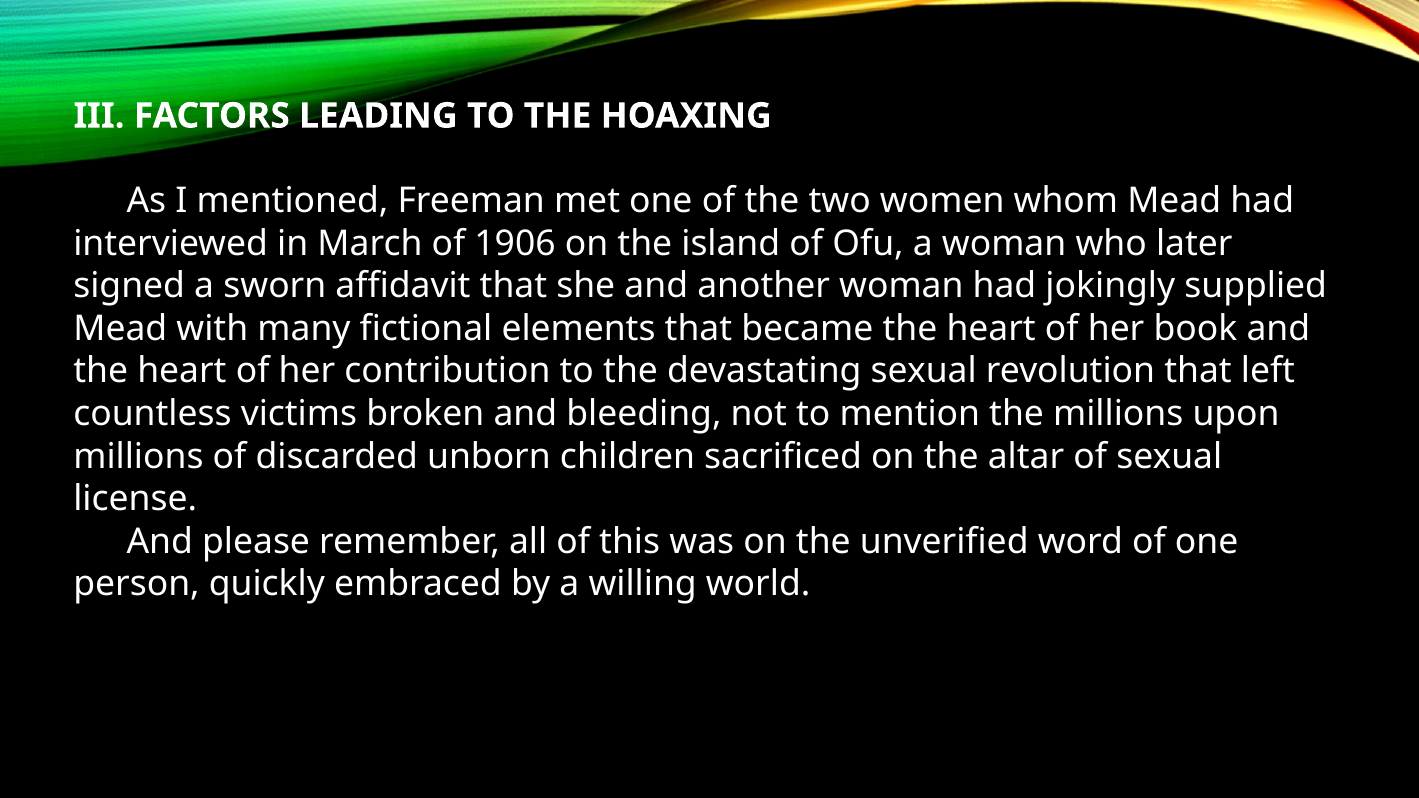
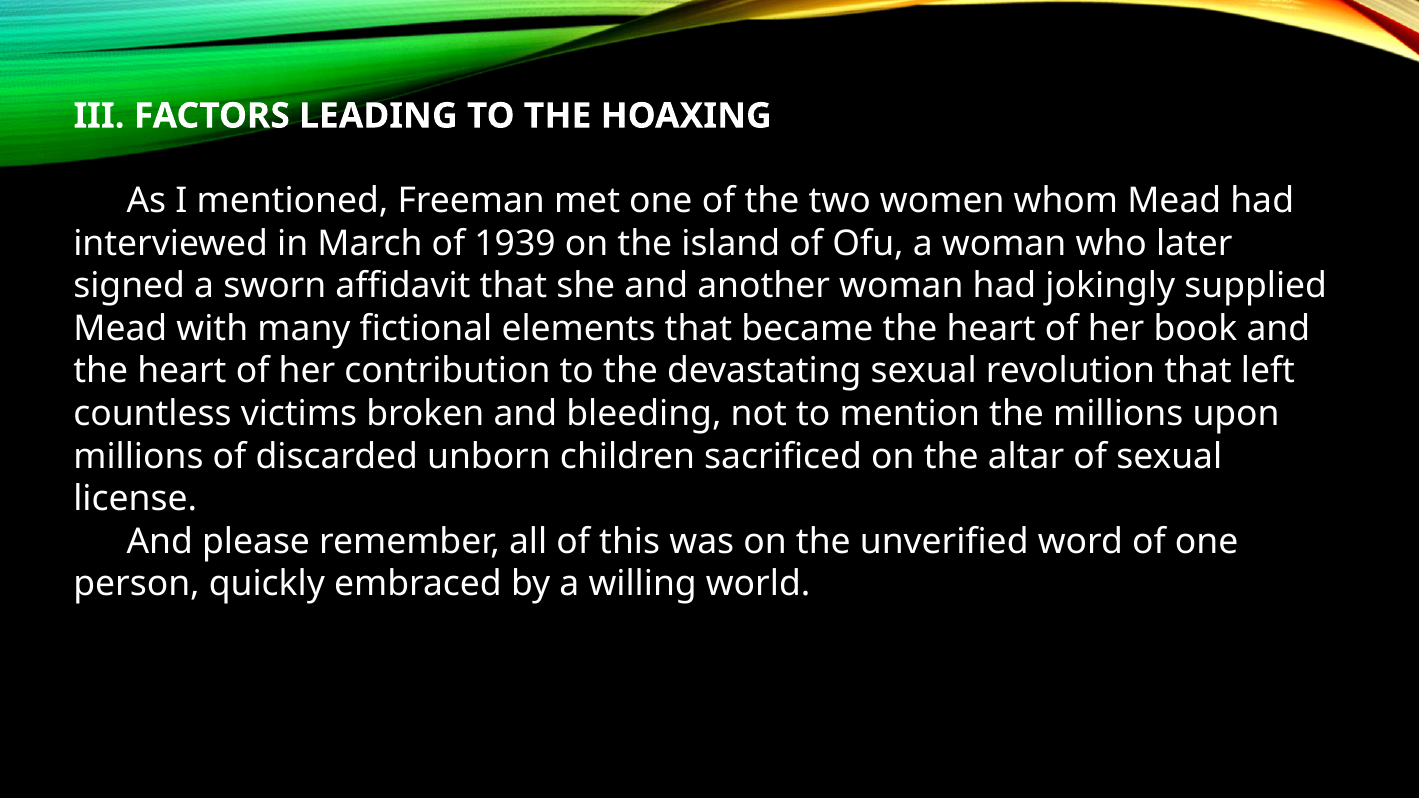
1906: 1906 -> 1939 (515, 244)
